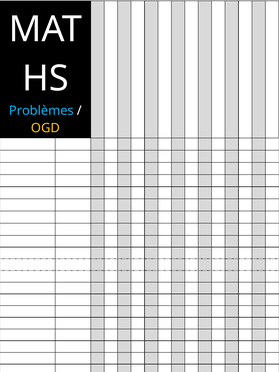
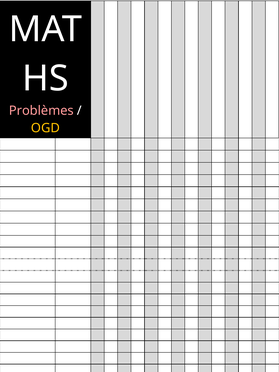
Problèmes colour: light blue -> pink (41, 111)
